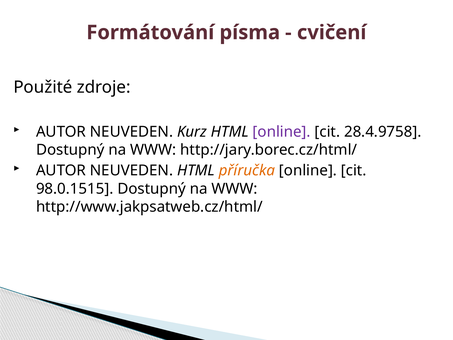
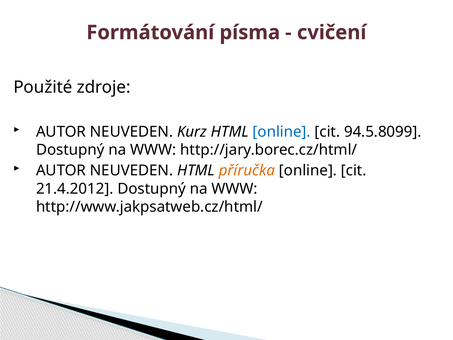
online colour: purple -> blue (282, 132)
28.4.9758: 28.4.9758 -> 94.5.8099 (383, 132)
98.0.1515: 98.0.1515 -> 21.4.2012 (75, 189)
